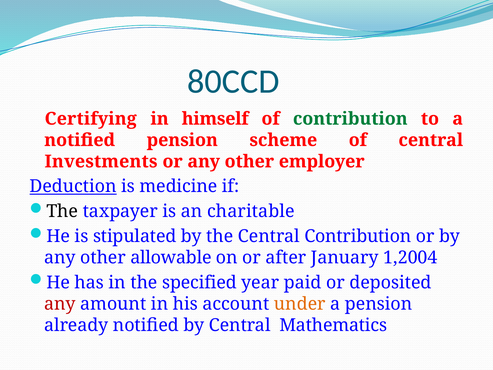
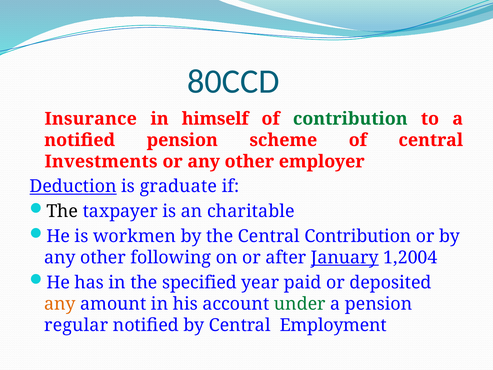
Certifying: Certifying -> Insurance (91, 119)
medicine: medicine -> graduate (178, 186)
stipulated: stipulated -> workmen (135, 236)
allowable: allowable -> following (171, 257)
January underline: none -> present (345, 257)
any colour: red -> orange (60, 304)
under colour: orange -> green (300, 304)
already: already -> regular (76, 325)
Mathematics: Mathematics -> Employment (333, 325)
